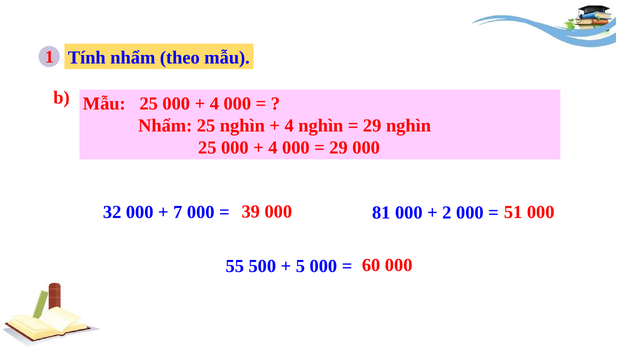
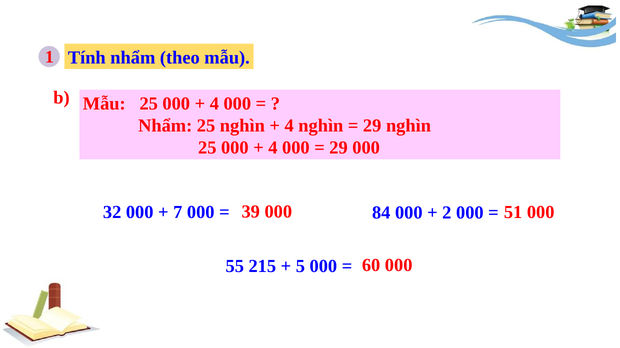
81: 81 -> 84 (381, 213)
500: 500 -> 215 (262, 266)
